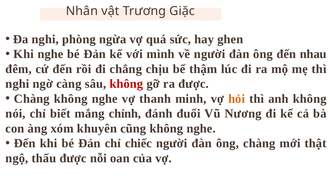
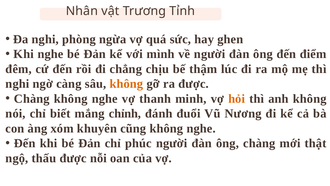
Giặc: Giặc -> Tỉnh (182, 11)
nhau: nhau -> điểm (313, 54)
không colour: red -> orange (126, 84)
chiếc: chiếc -> phúc (138, 143)
